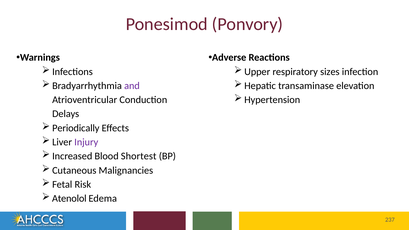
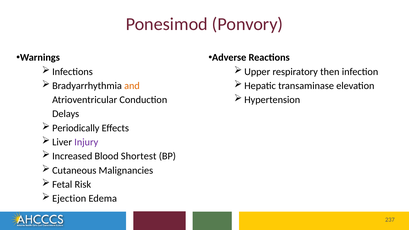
sizes: sizes -> then (330, 72)
and colour: purple -> orange (132, 86)
Atenolol: Atenolol -> Ejection (69, 199)
